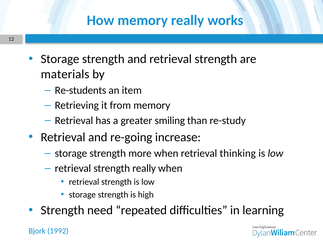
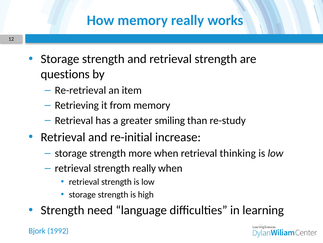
materials: materials -> questions (65, 74)
Re-students: Re-students -> Re-retrieval (80, 90)
re-going: re-going -> re-initial (131, 137)
repeated: repeated -> language (141, 210)
